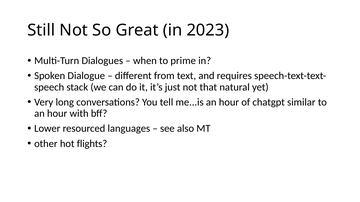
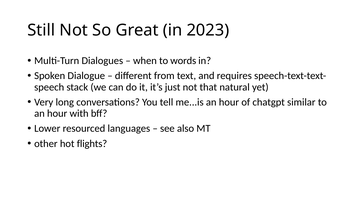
prime: prime -> words (183, 61)
